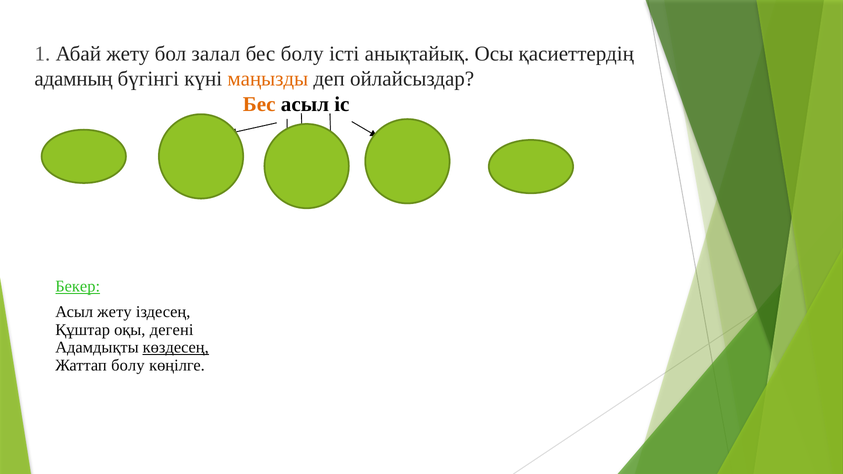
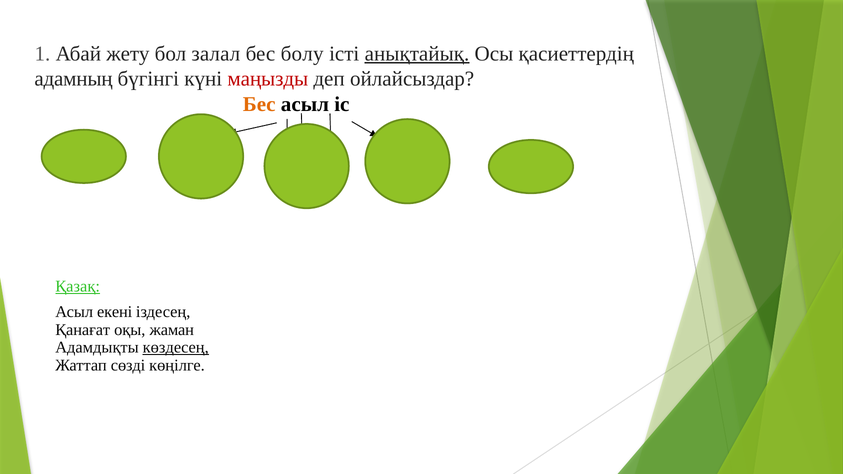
анықтайық underline: none -> present (417, 54)
маңызды colour: orange -> red (268, 79)
Бекер: Бекер -> Қазақ (78, 286)
Асыл жету: жету -> екені (115, 312)
Құштар: Құштар -> Қанағат (83, 330)
дегені: дегені -> жаман (172, 330)
Жаттап болу: болу -> сөзді (128, 365)
